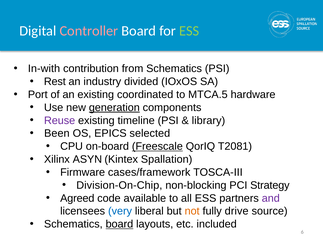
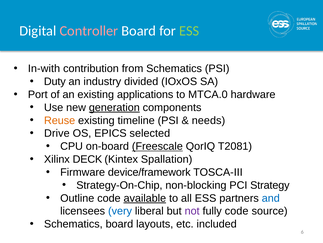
Rest: Rest -> Duty (55, 81)
coordinated: coordinated -> applications (145, 94)
MTCA.5: MTCA.5 -> MTCA.0 (208, 94)
Reuse colour: purple -> orange (60, 120)
library: library -> needs (208, 120)
Been: Been -> Drive (57, 133)
ASYN: ASYN -> DECK (87, 159)
cases/framework: cases/framework -> device/framework (149, 172)
Division-On-Chip: Division-On-Chip -> Strategy-On-Chip (119, 185)
Agreed: Agreed -> Outline (77, 198)
available underline: none -> present (145, 198)
and colour: purple -> blue (271, 198)
not colour: orange -> purple (192, 211)
fully drive: drive -> code (237, 211)
board underline: present -> none (119, 223)
